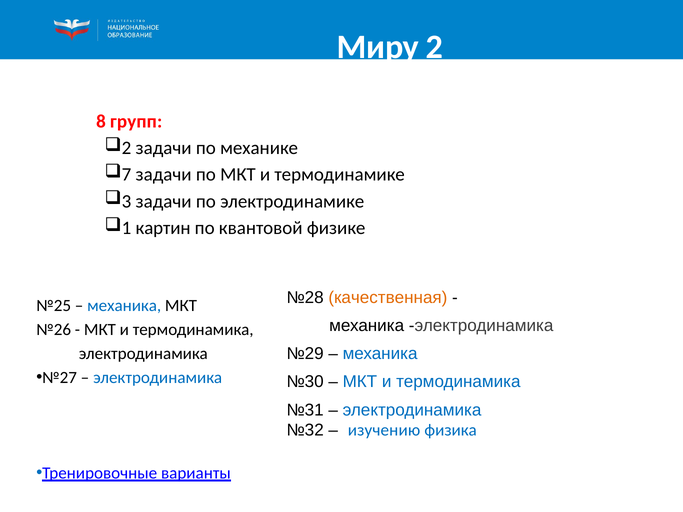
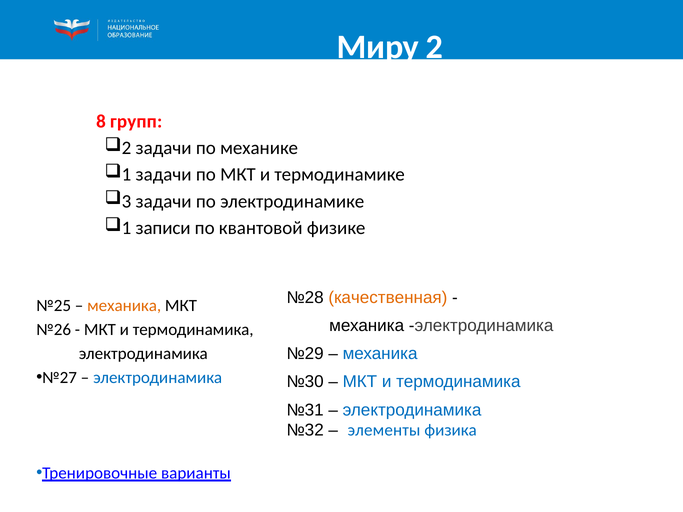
7: 7 -> 1 (127, 175)
картин: картин -> записи (163, 228)
механика colour: blue -> orange (124, 306)
изучению: изучению -> элементы (384, 431)
